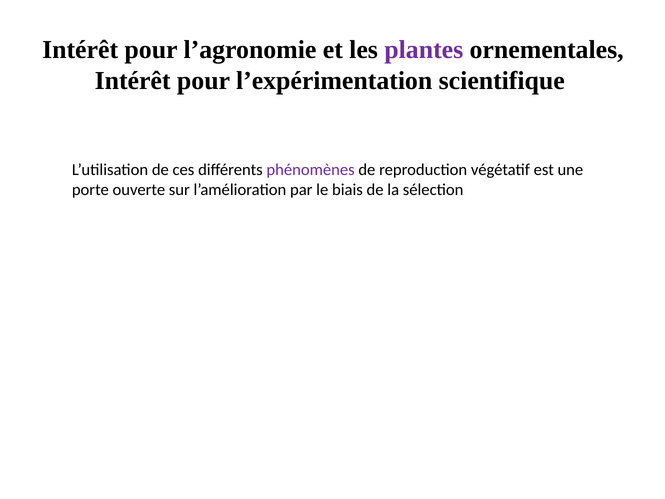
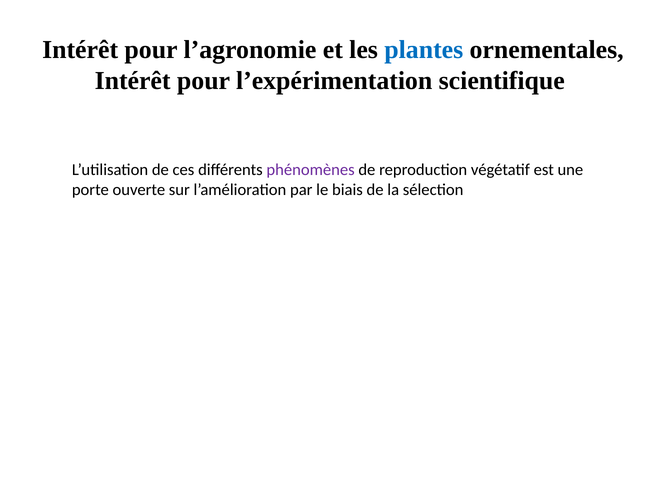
plantes colour: purple -> blue (424, 50)
